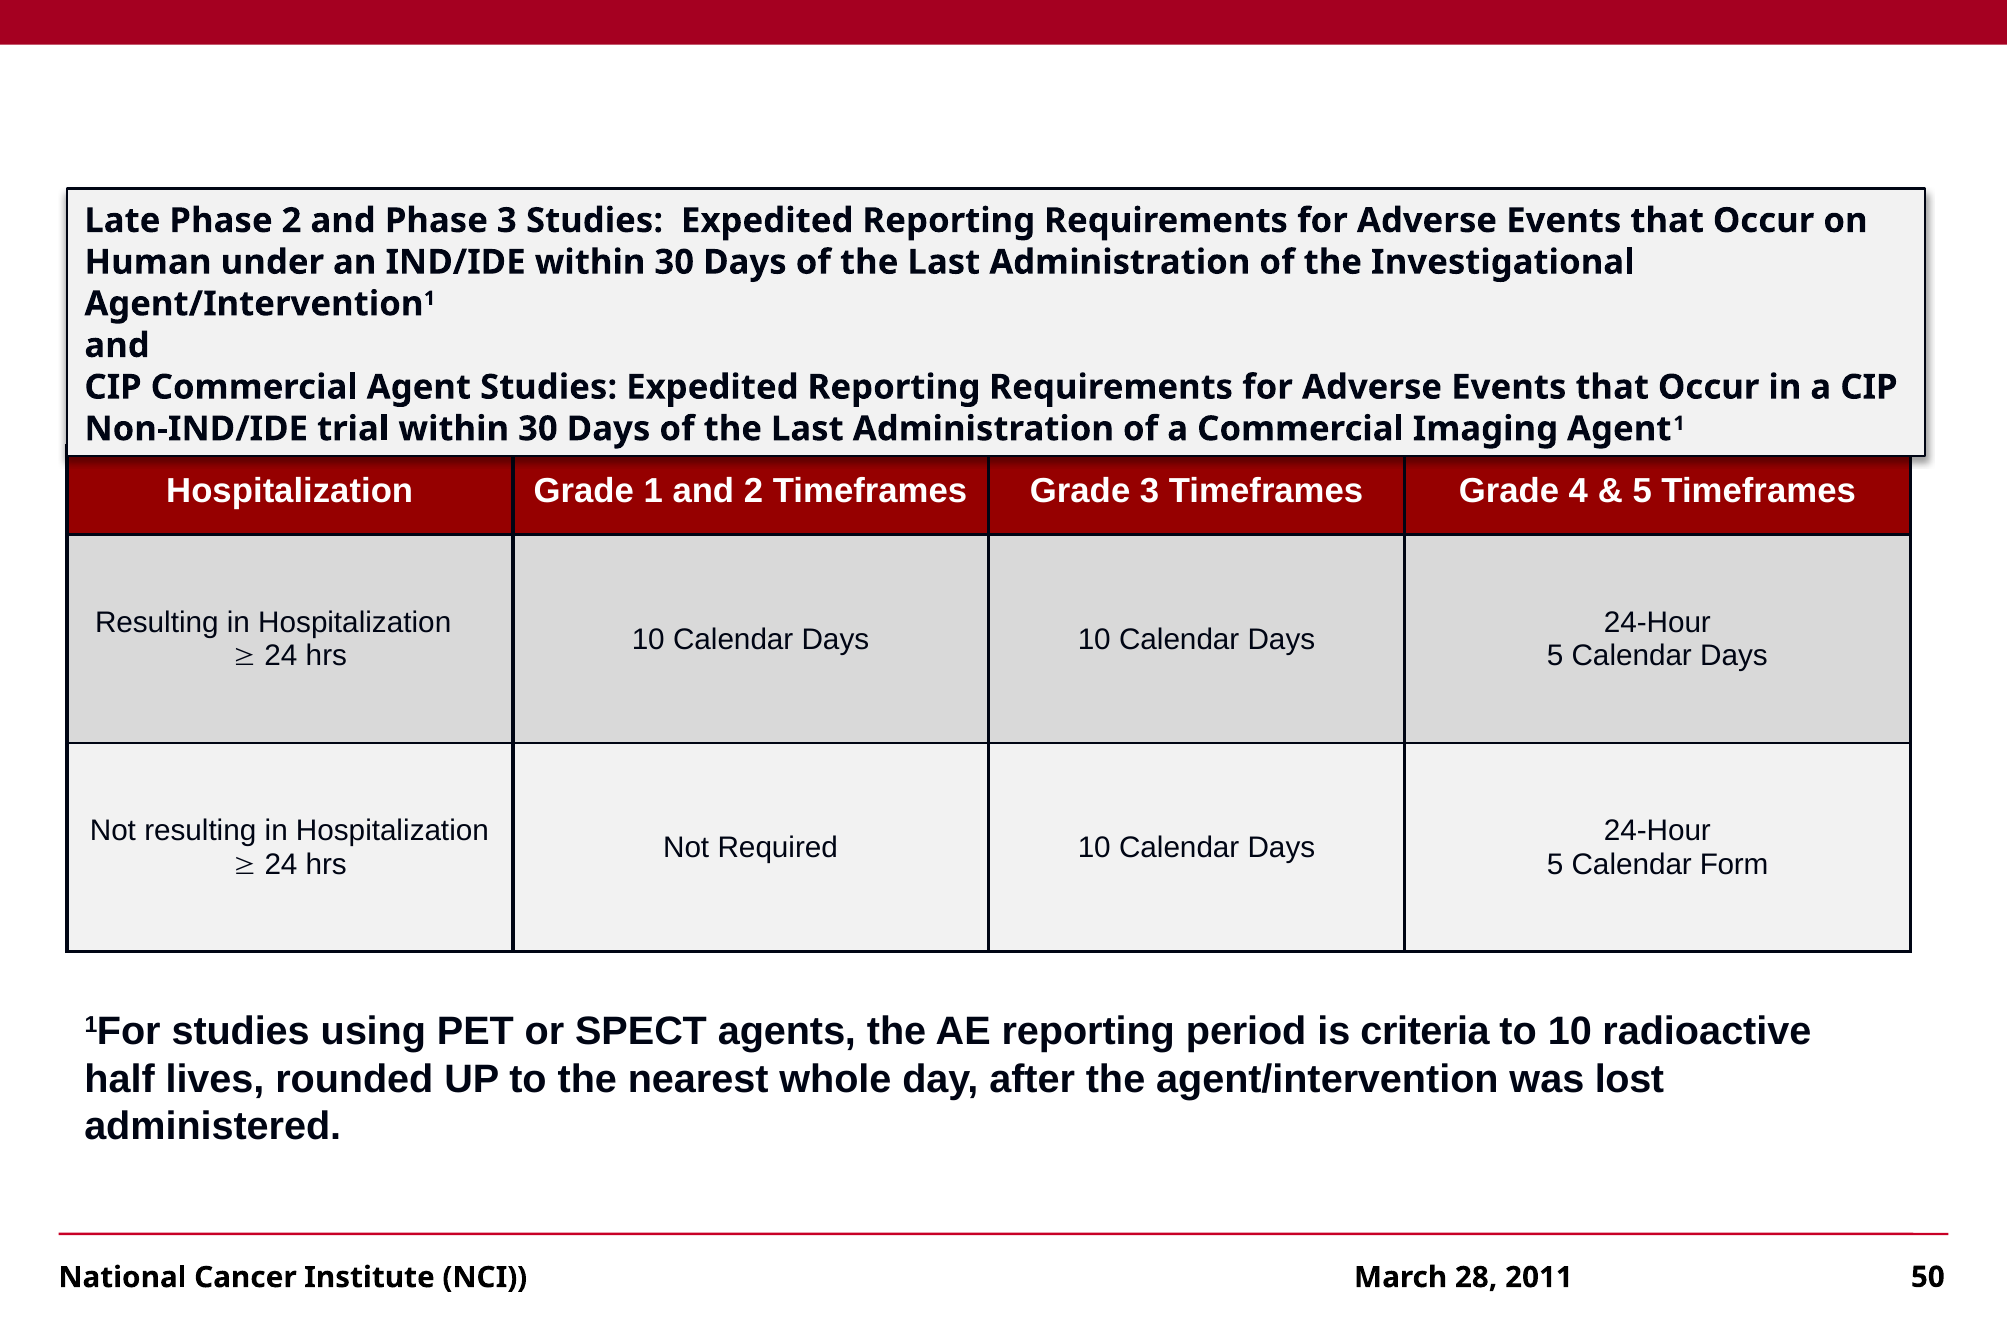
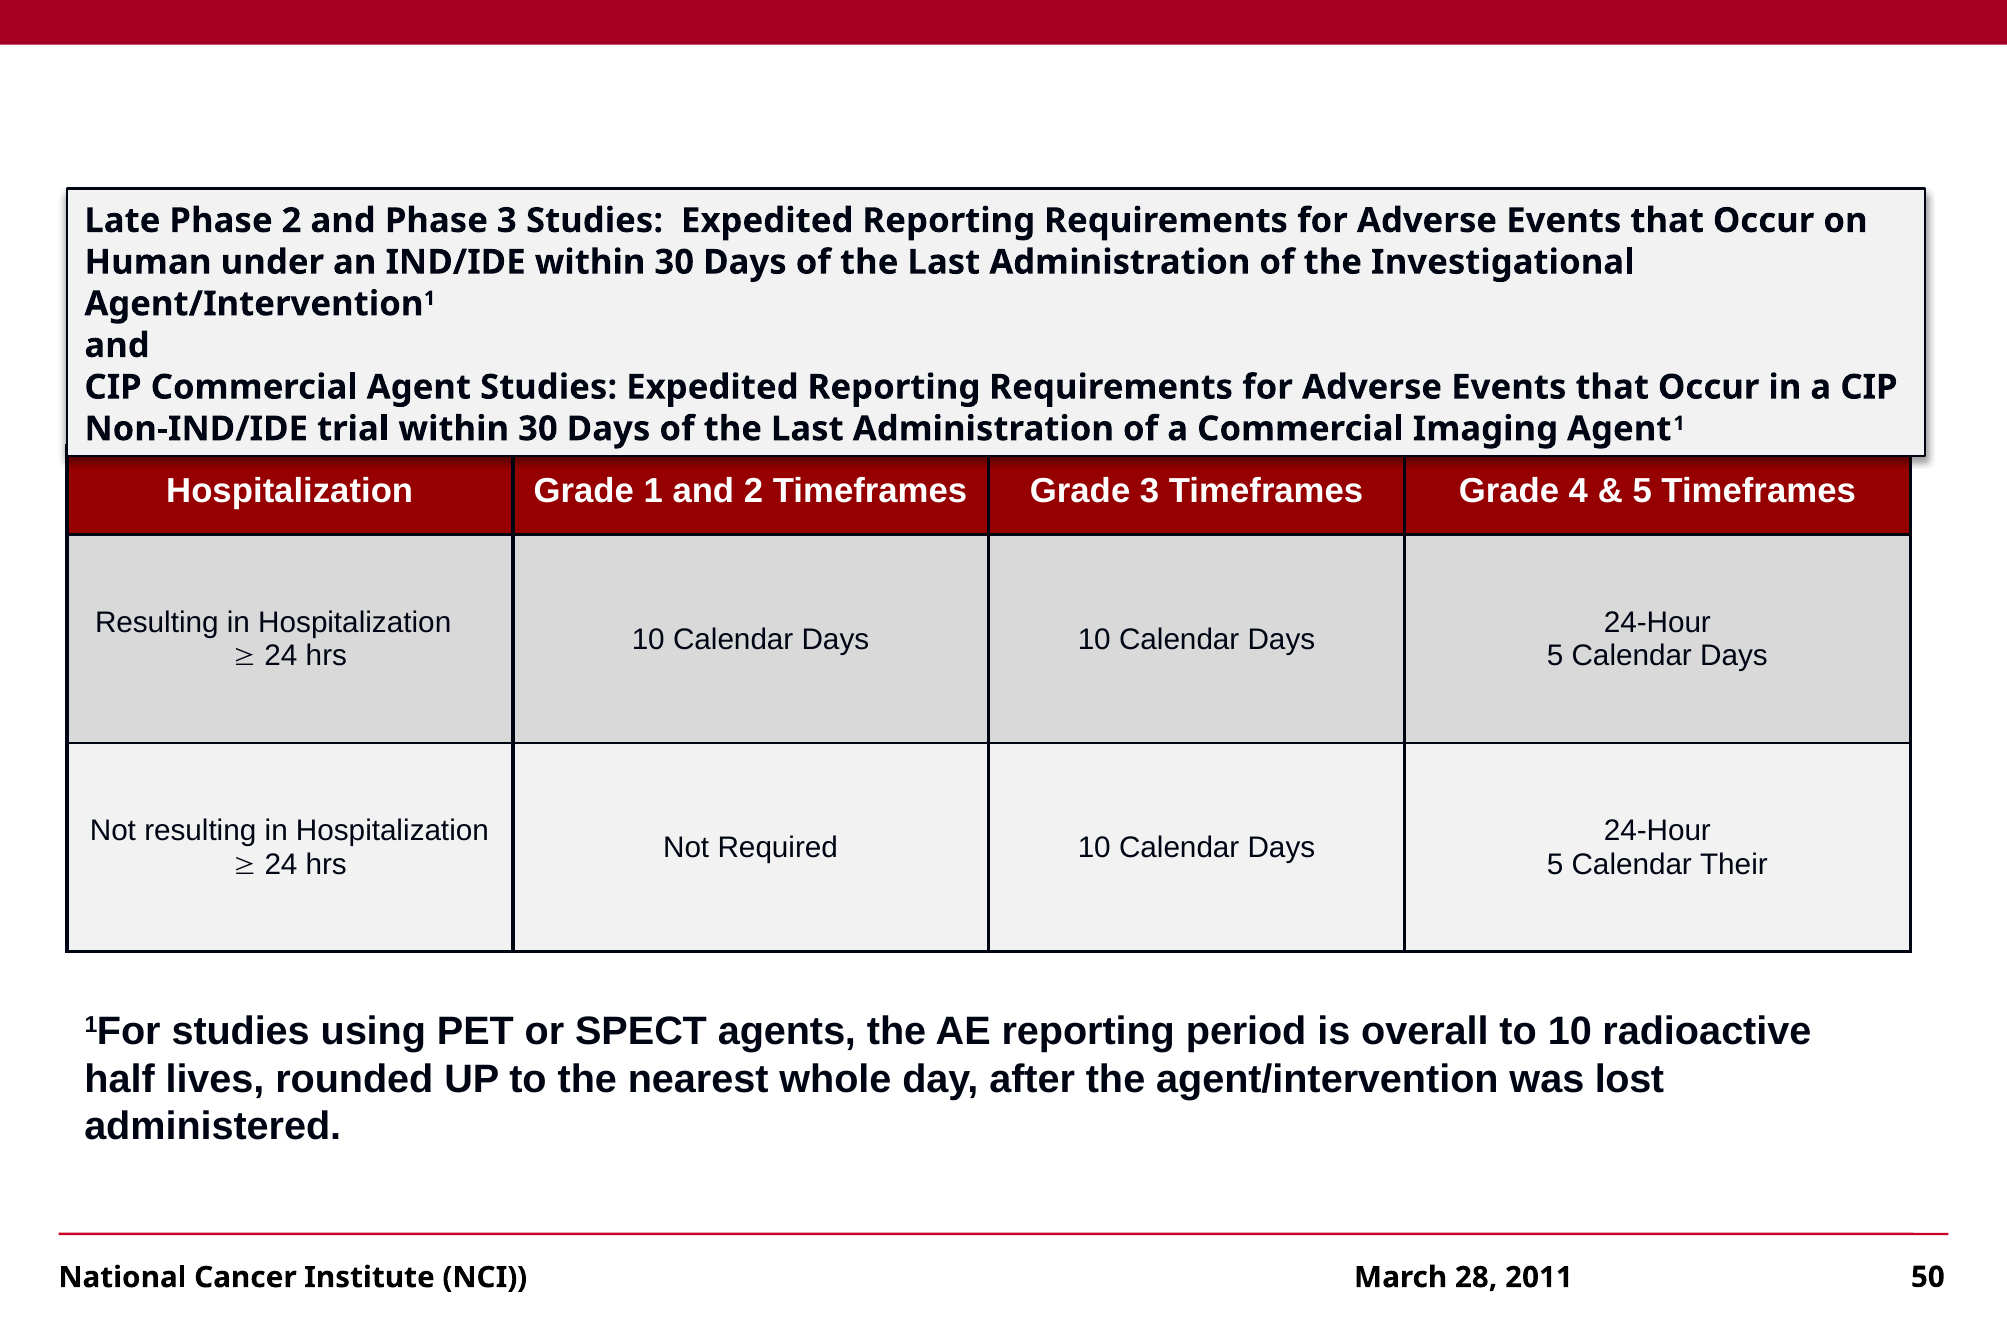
Form: Form -> Their (1734, 864)
criteria: criteria -> overall (1425, 1031)
